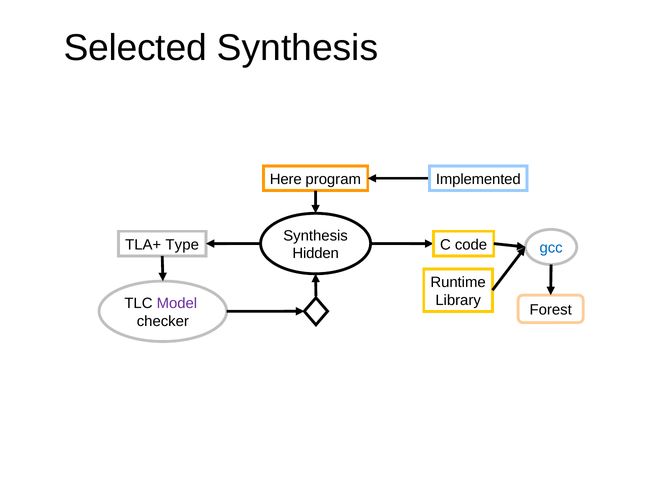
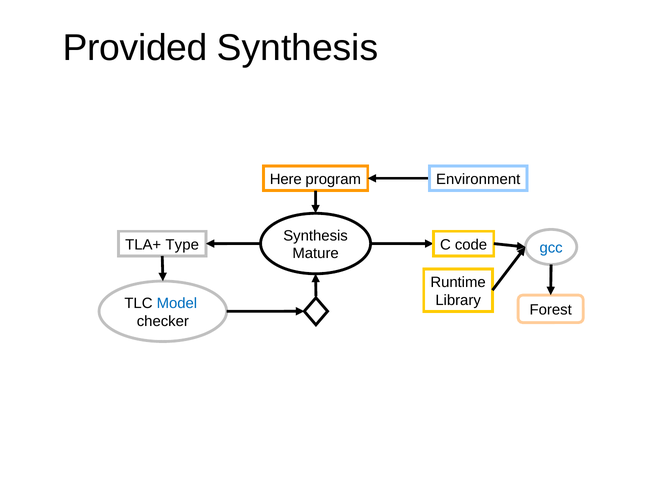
Selected: Selected -> Provided (135, 48)
Implemented: Implemented -> Environment (478, 179)
Hidden: Hidden -> Mature (316, 254)
Model colour: purple -> blue (177, 303)
